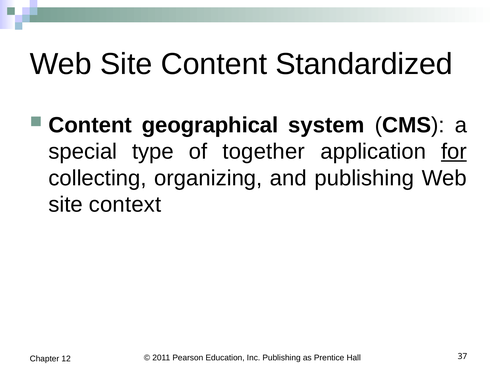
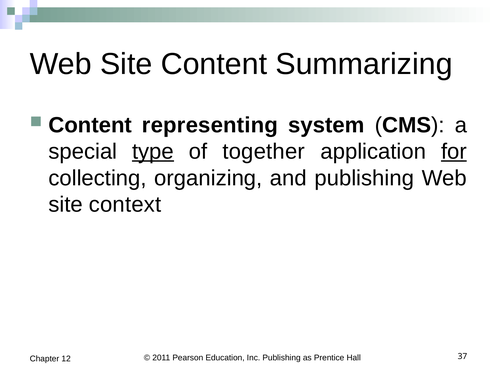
Standardized: Standardized -> Summarizing (364, 64)
geographical: geographical -> representing (210, 125)
type underline: none -> present (153, 151)
